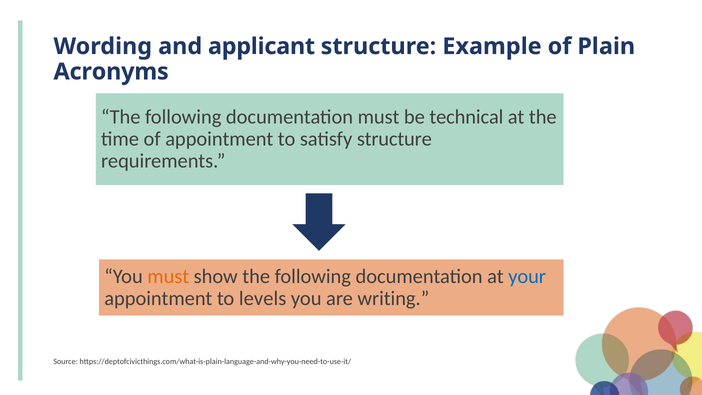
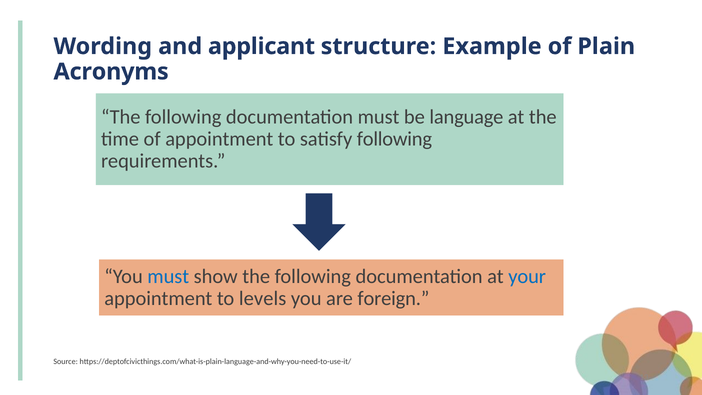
technical: technical -> language (466, 117)
satisfy structure: structure -> following (394, 139)
must colour: orange -> blue (168, 276)
writing: writing -> foreign (393, 298)
